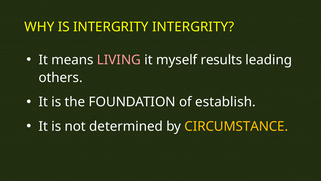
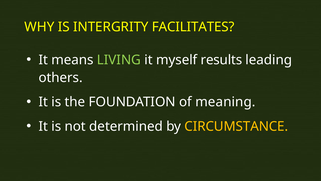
INTERGRITY INTERGRITY: INTERGRITY -> FACILITATES (193, 27)
LIVING colour: pink -> light green (119, 60)
establish: establish -> meaning (225, 102)
